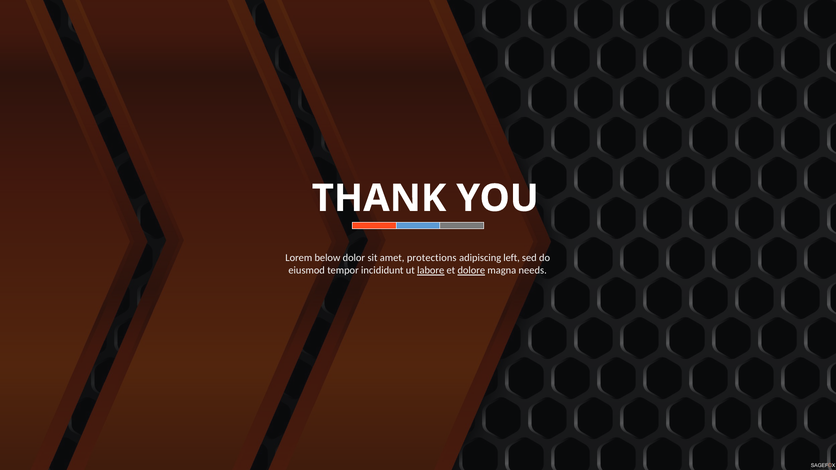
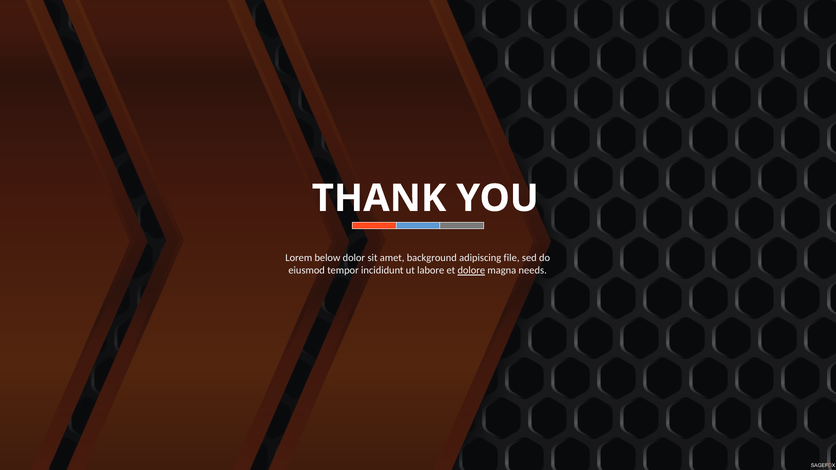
protections: protections -> background (432, 258)
left: left -> file (512, 258)
labore underline: present -> none (431, 271)
